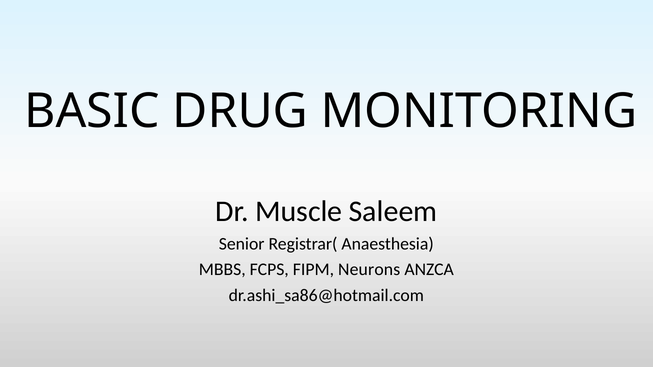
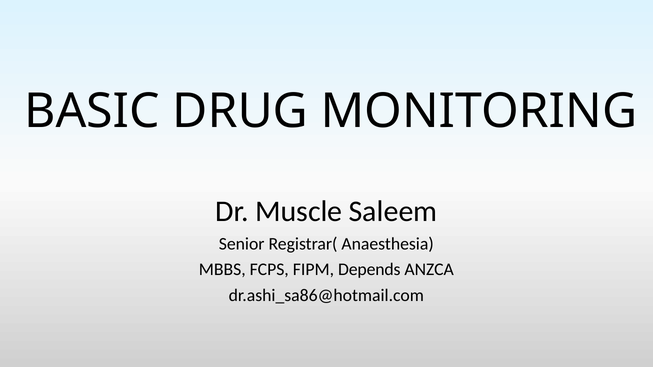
Neurons: Neurons -> Depends (369, 270)
